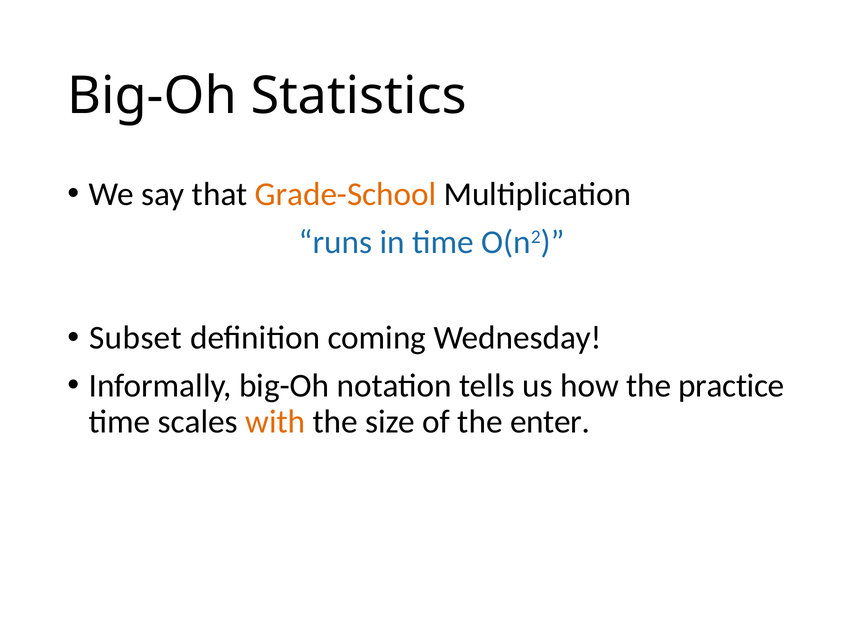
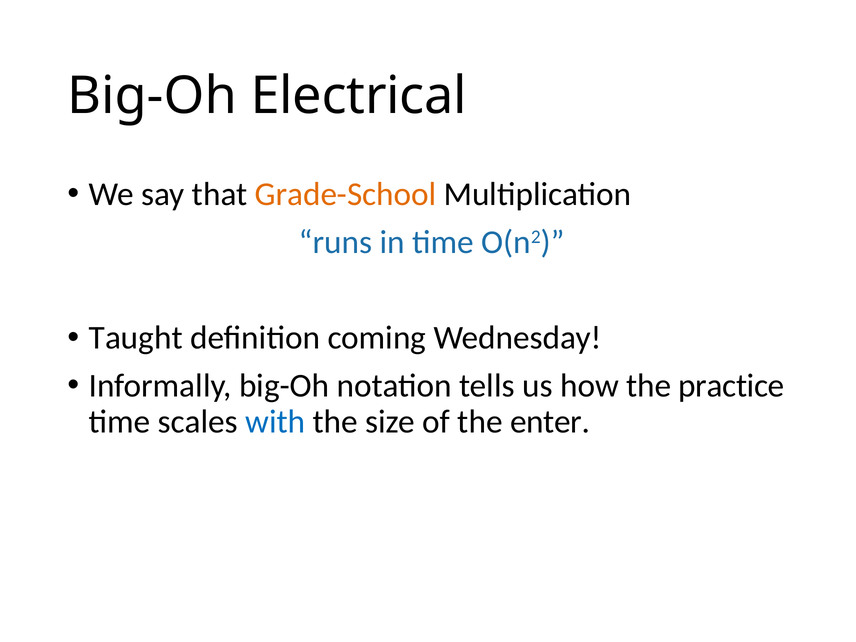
Statistics: Statistics -> Electrical (359, 96)
Subset: Subset -> Taught (136, 338)
with colour: orange -> blue (275, 422)
